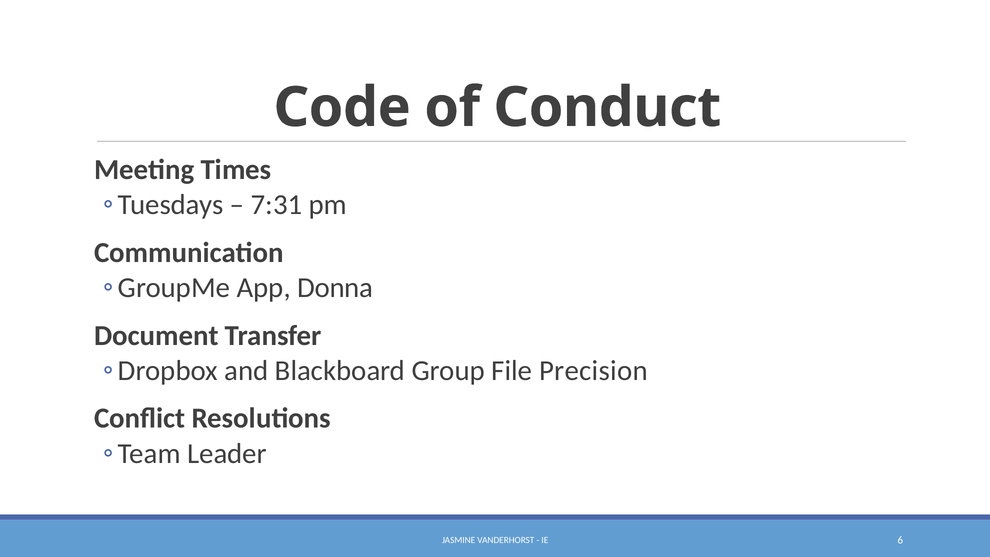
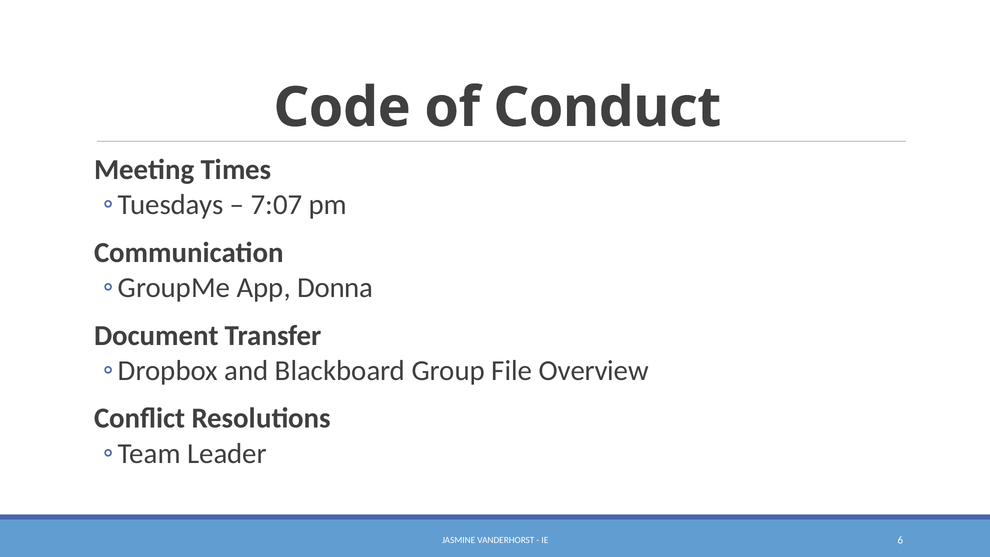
7:31: 7:31 -> 7:07 (277, 205)
Precision: Precision -> Overview (594, 371)
